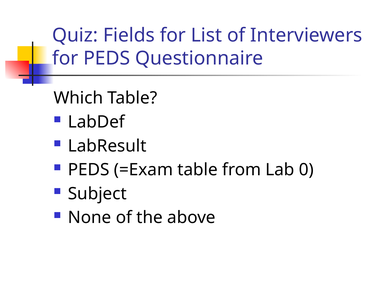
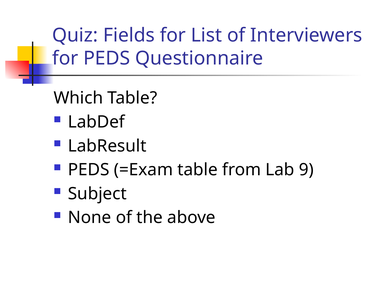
0: 0 -> 9 (306, 170)
